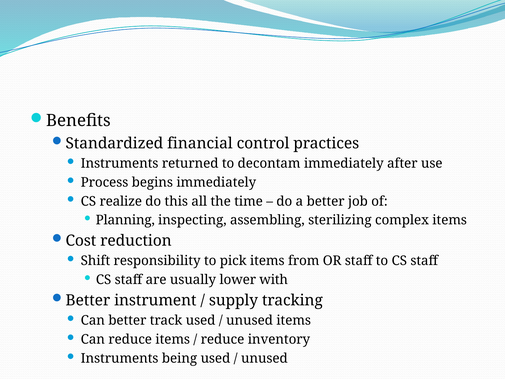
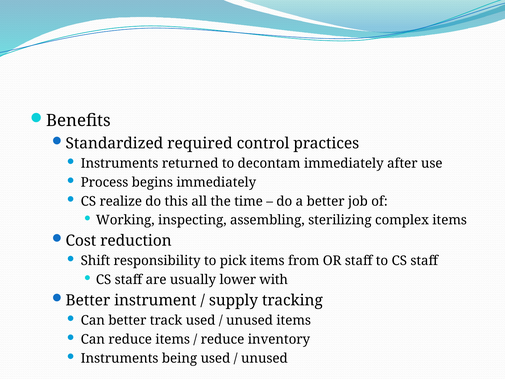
financial: financial -> required (200, 143)
Planning: Planning -> Working (125, 220)
